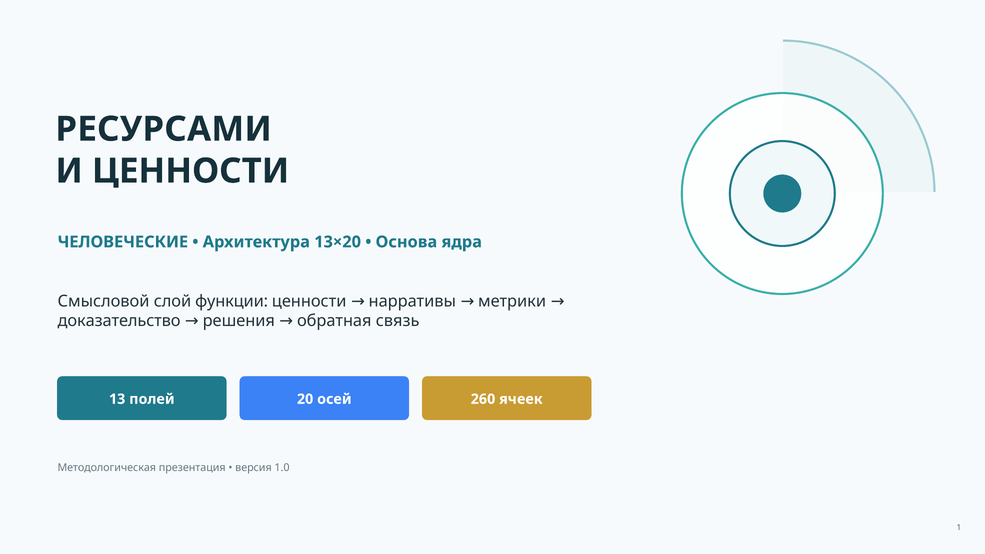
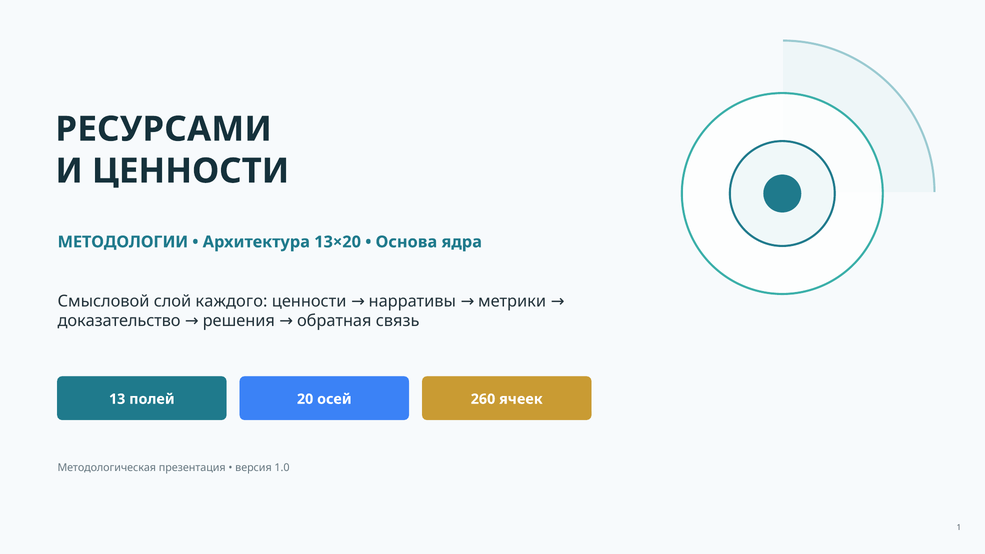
ЧЕЛОВЕЧЕСКИЕ: ЧЕЛОВЕЧЕСКИЕ -> МЕТОДОЛОГИИ (123, 242)
функции: функции -> каждого (231, 301)
